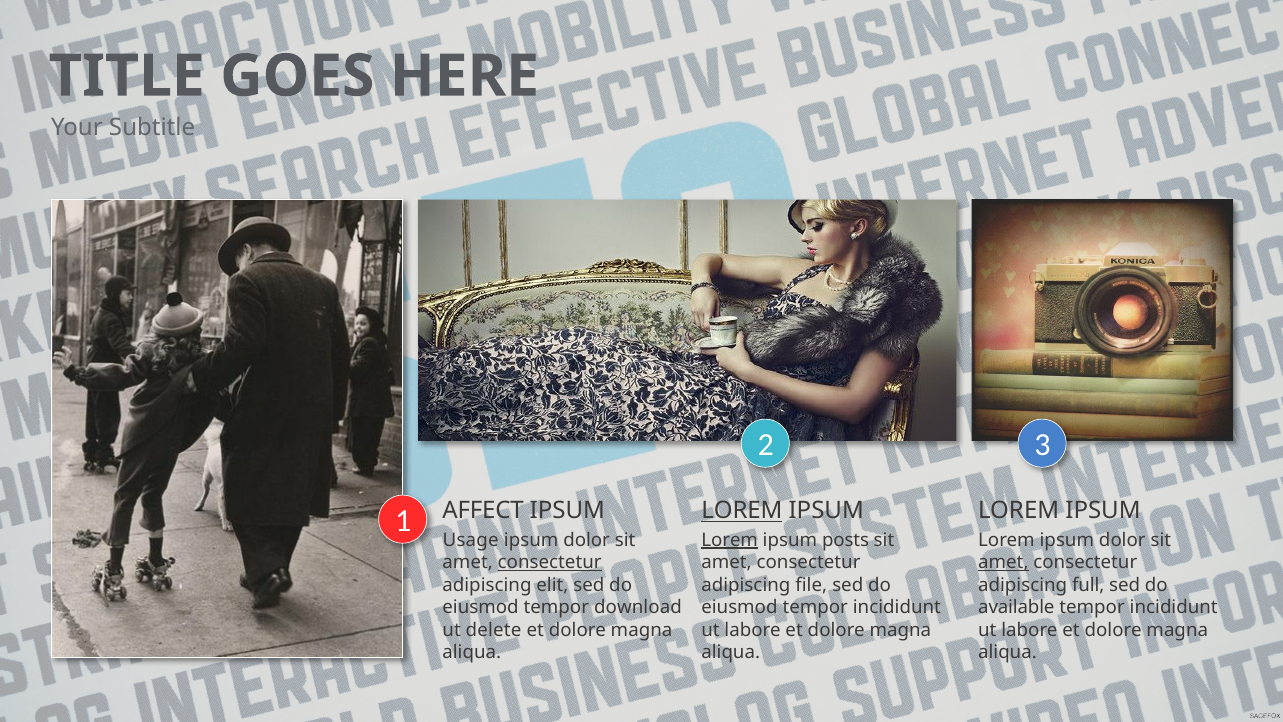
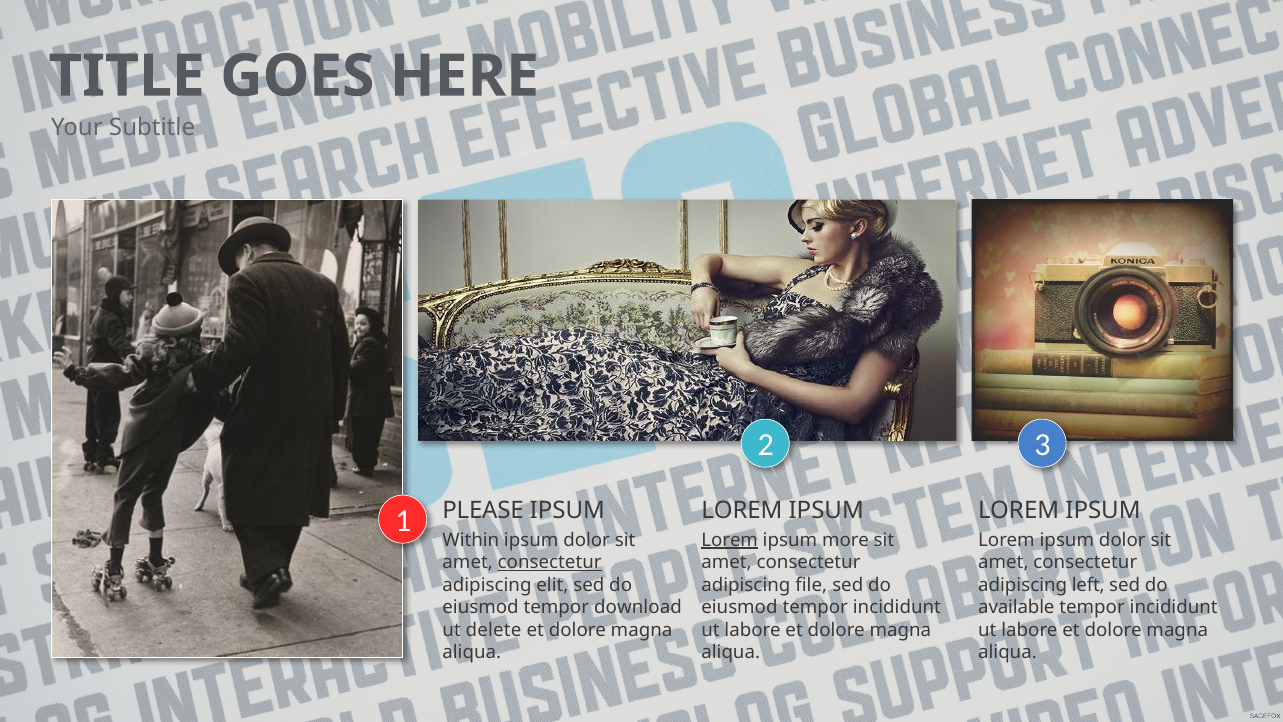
LOREM underline: present -> none (742, 511)
AFFECT: AFFECT -> PLEASE (483, 511)
Usage: Usage -> Within (471, 540)
posts: posts -> more (846, 540)
amet underline: present -> none (1003, 562)
full: full -> left (1088, 585)
